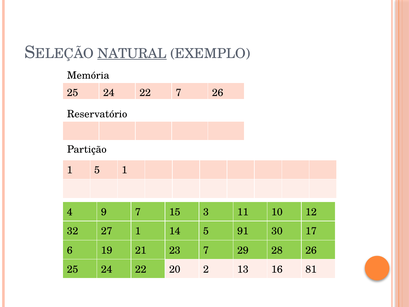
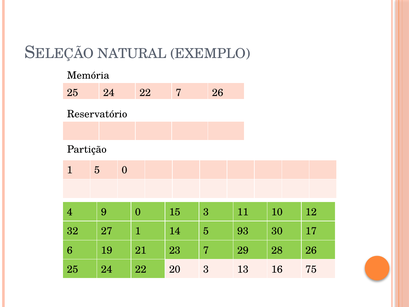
NATURAL underline: present -> none (132, 53)
5 1: 1 -> 0 (124, 170)
9 7: 7 -> 0 (138, 212)
91: 91 -> 93 (243, 231)
20 2: 2 -> 3 (206, 269)
81: 81 -> 75 (311, 269)
